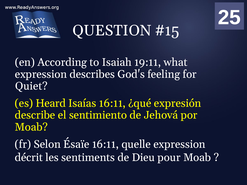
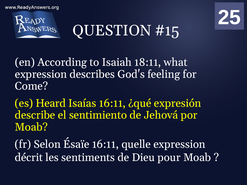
19:11: 19:11 -> 18:11 (148, 62)
Quiet: Quiet -> Come (31, 86)
